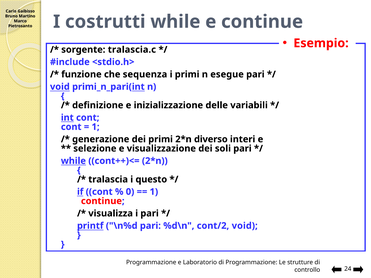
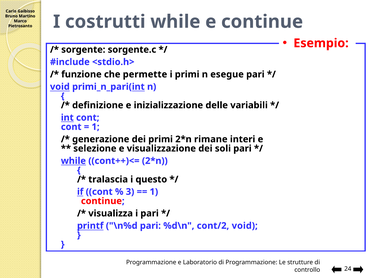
tralascia.c: tralascia.c -> sorgente.c (132, 50)
sequenza: sequenza -> permette (145, 74)
diverso: diverso -> rimane (211, 139)
0: 0 -> 3 (130, 192)
